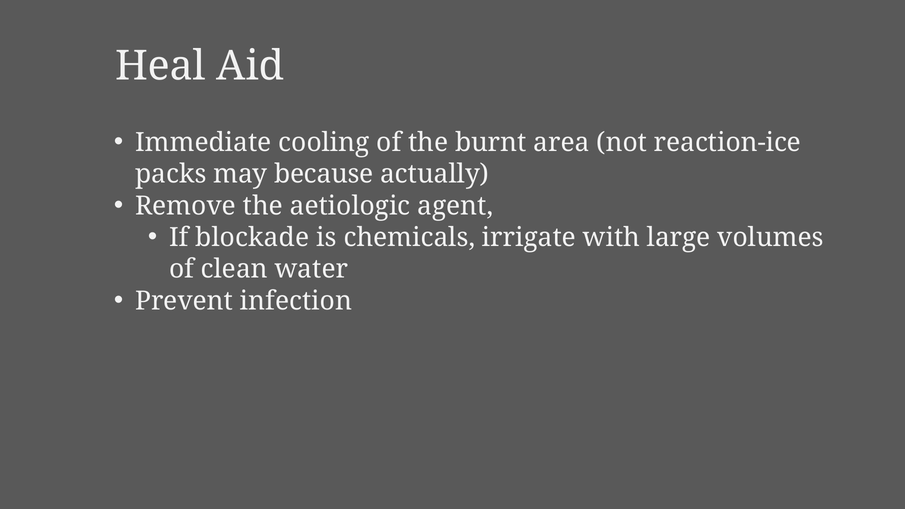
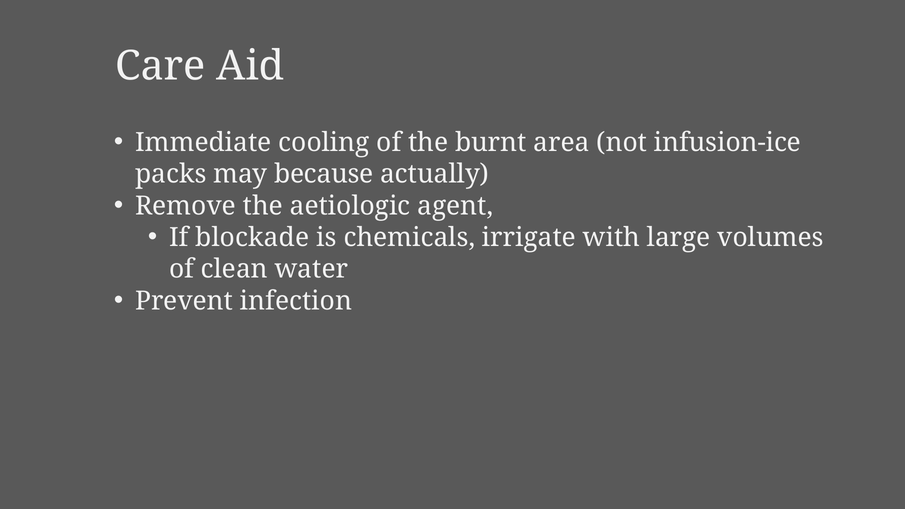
Heal: Heal -> Care (160, 66)
reaction-ice: reaction-ice -> infusion-ice (727, 143)
